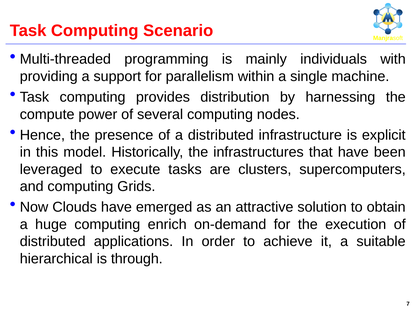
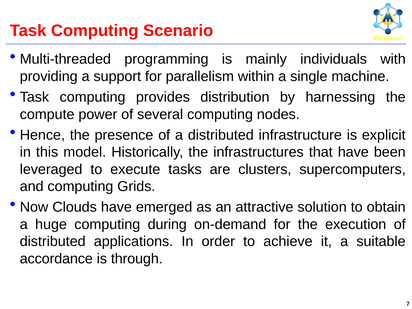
enrich: enrich -> during (167, 224)
hierarchical: hierarchical -> accordance (56, 259)
